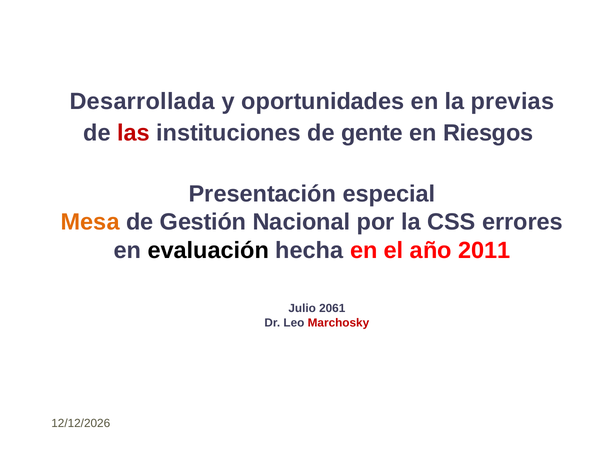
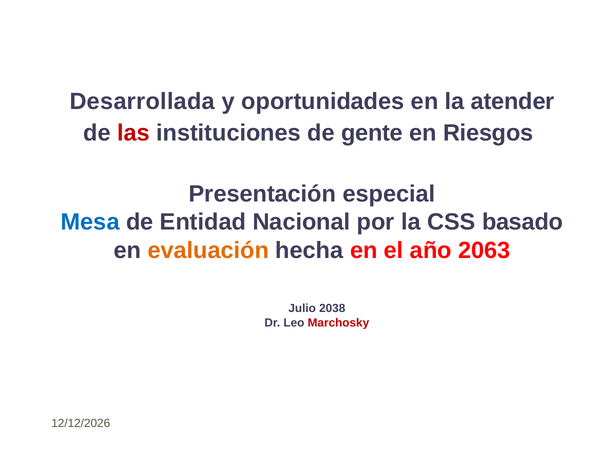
previas: previas -> atender (513, 101)
Mesa colour: orange -> blue (90, 222)
Gestión: Gestión -> Entidad (203, 222)
errores: errores -> basado (523, 222)
evaluación colour: black -> orange (208, 251)
2011: 2011 -> 2063 (484, 251)
2061: 2061 -> 2038 (332, 309)
